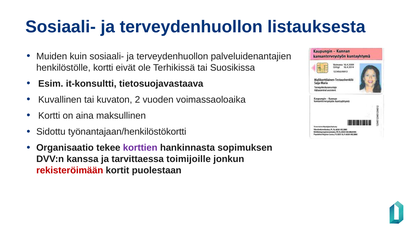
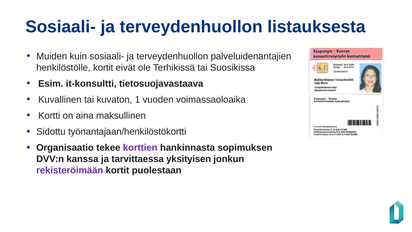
henkilöstölle kortti: kortti -> kortit (103, 68)
2: 2 -> 1 (137, 100)
toimijoille: toimijoille -> yksityisen (189, 159)
rekisteröimään colour: red -> purple (70, 170)
